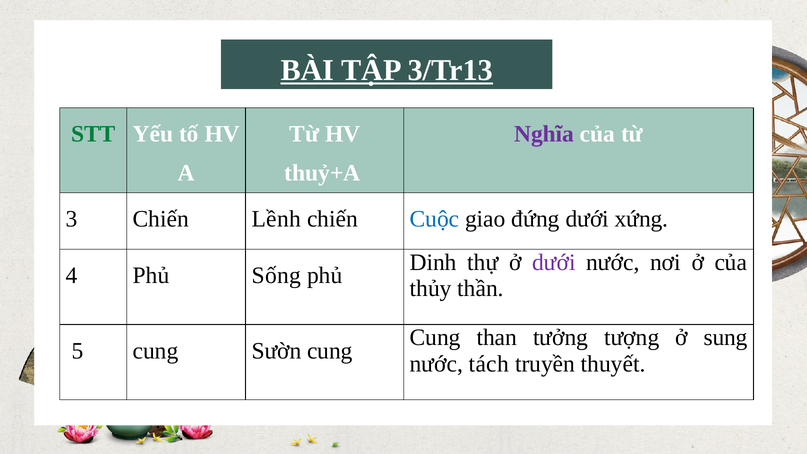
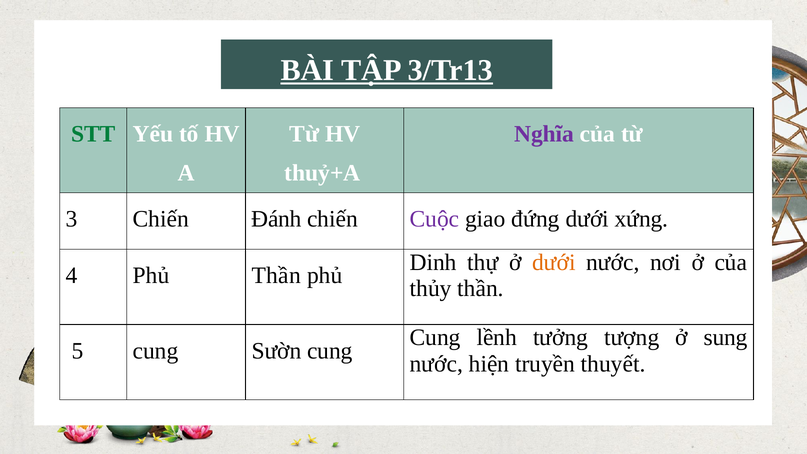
Lềnh: Lềnh -> Đánh (277, 219)
Cuộc colour: blue -> purple (435, 219)
dưới colour: purple -> orange (554, 262)
Phủ Sống: Sống -> Thần (276, 275)
than: than -> lềnh (497, 338)
tách: tách -> hiện (489, 364)
